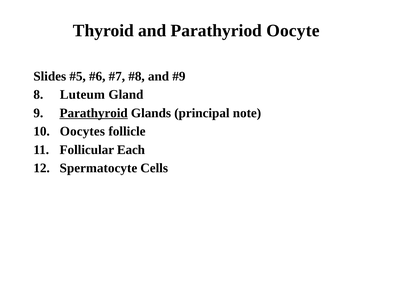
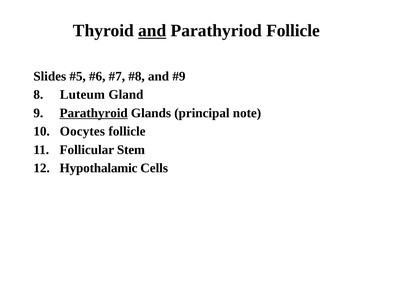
and underline: none -> present (152, 31)
Parathyriod Oocyte: Oocyte -> Follicle (293, 31)
Each: Each -> Stem (131, 150)
Spermatocyte: Spermatocyte -> Hypothalamic (99, 168)
